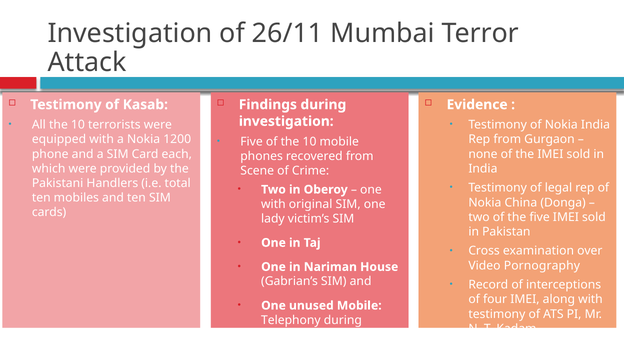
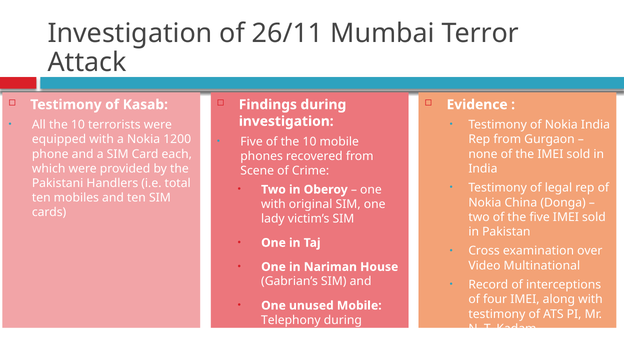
Pornography: Pornography -> Multinational (542, 266)
